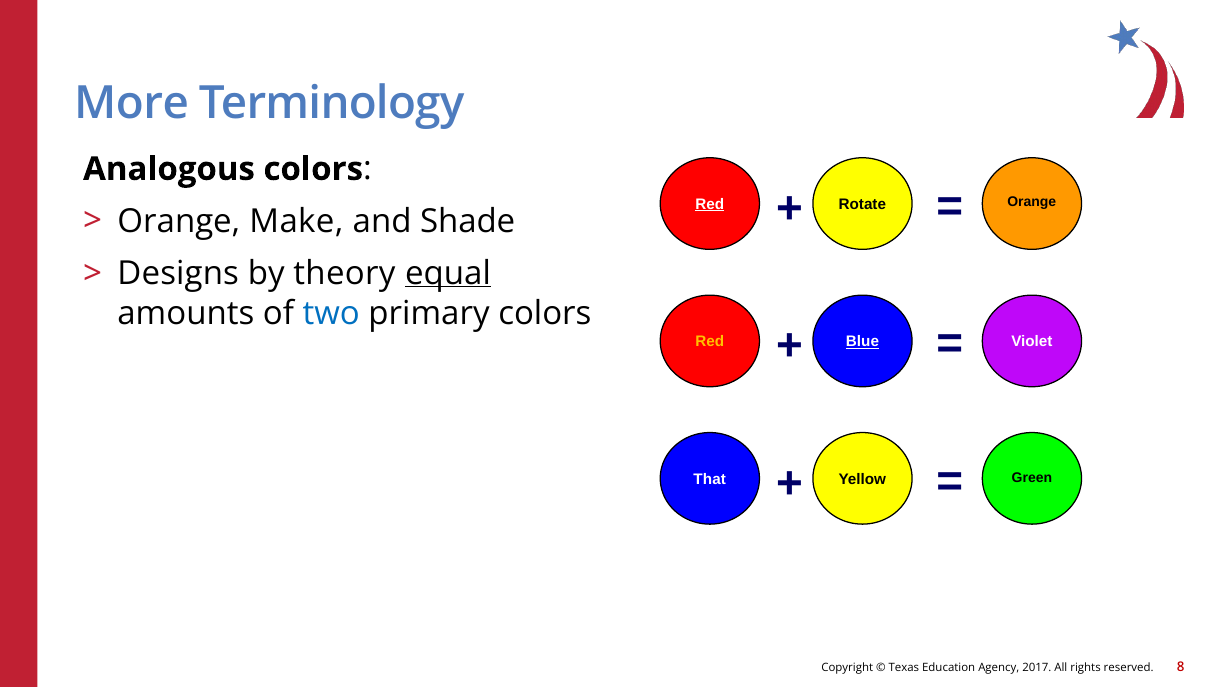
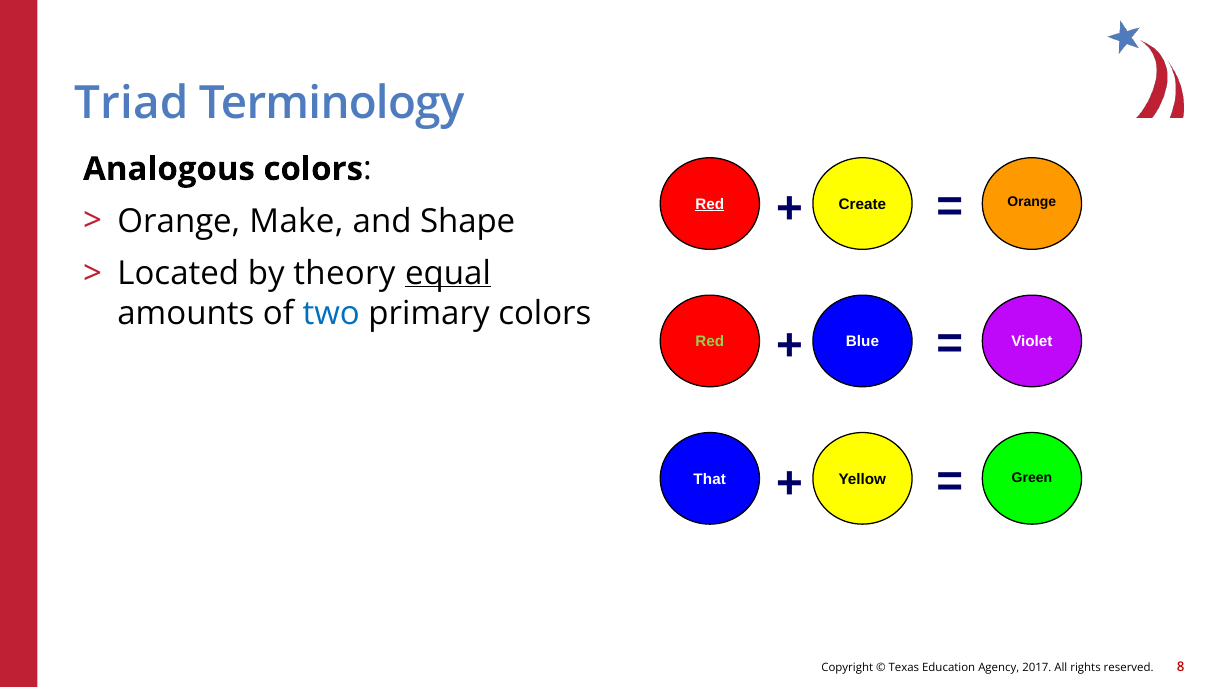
More: More -> Triad (131, 103)
Rotate: Rotate -> Create (862, 204)
Shade: Shade -> Shape (468, 221)
Designs: Designs -> Located (178, 274)
Red colour: yellow -> light green (710, 341)
Blue underline: present -> none (862, 341)
